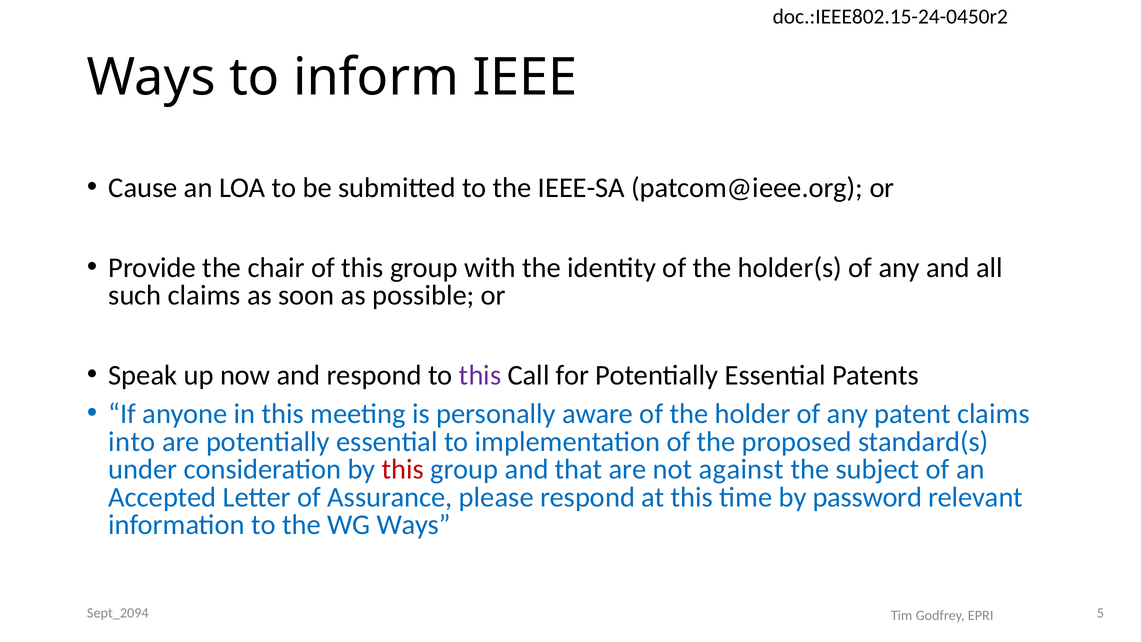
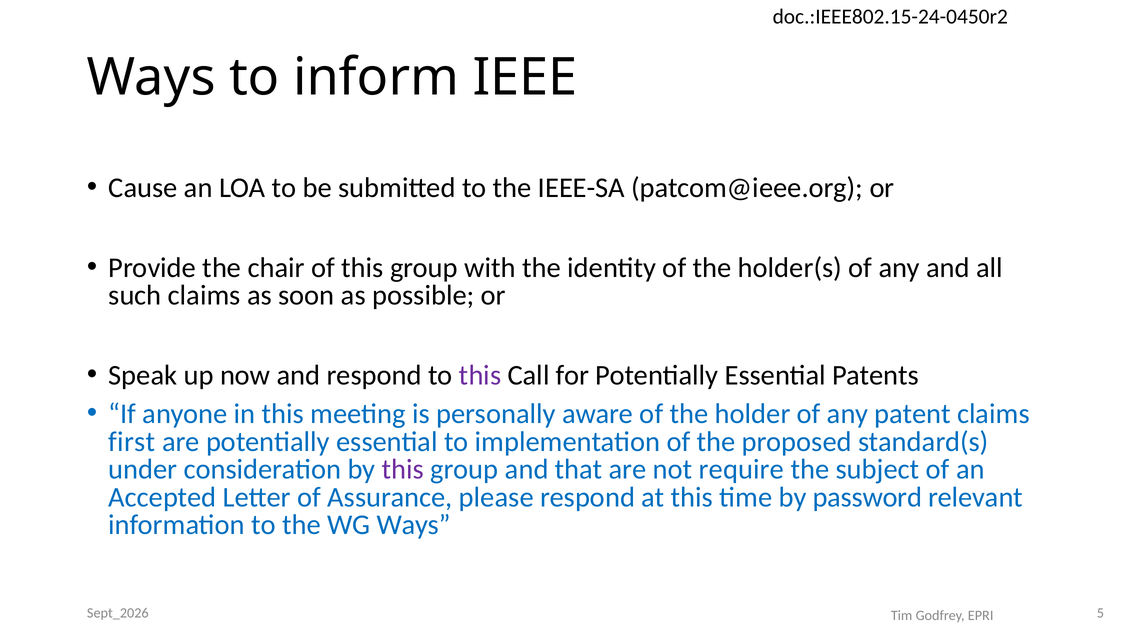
into: into -> first (132, 441)
this colour: red -> purple (403, 469)
against: against -> require (741, 469)
Sept_2094: Sept_2094 -> Sept_2026 (118, 613)
